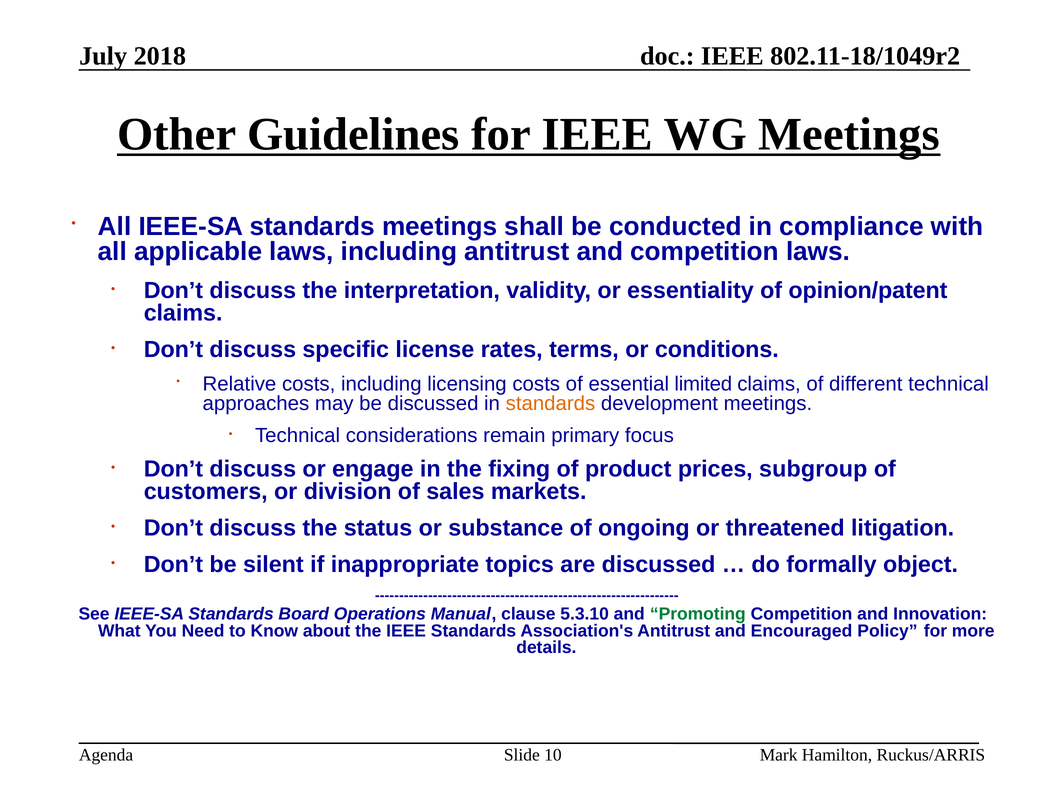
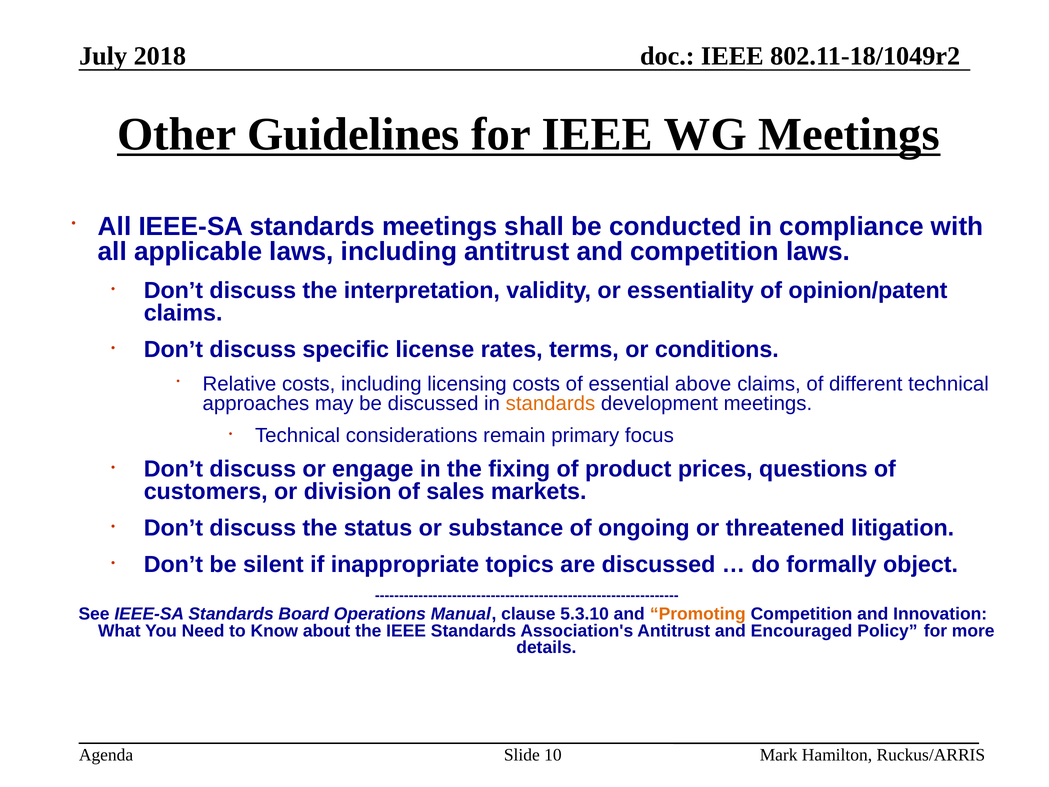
limited: limited -> above (703, 384)
subgroup: subgroup -> questions (813, 469)
Promoting colour: green -> orange (698, 614)
